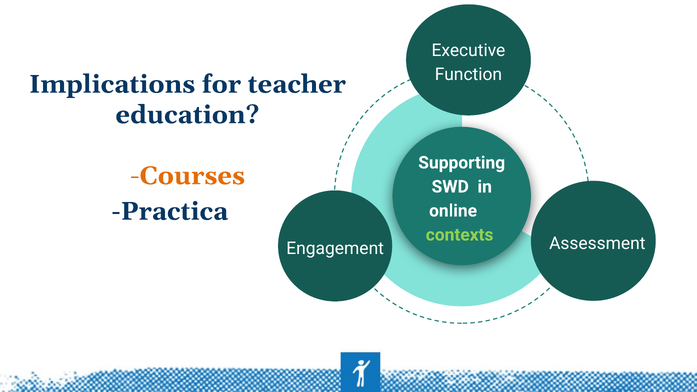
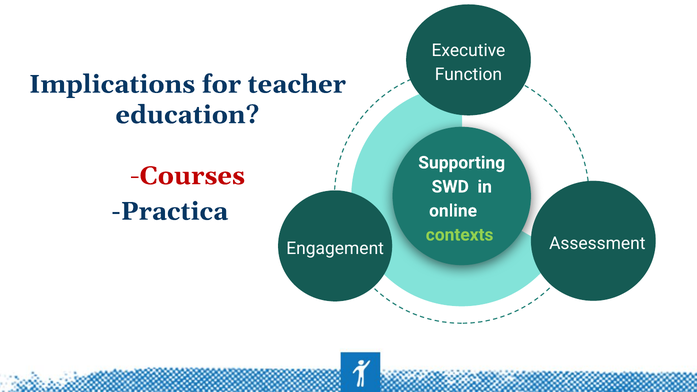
Courses colour: orange -> red (187, 176)
